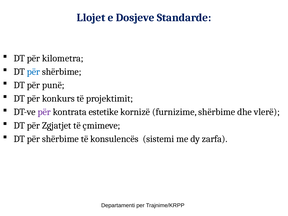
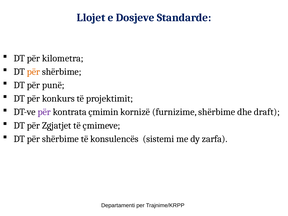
për colour: blue -> orange (33, 72)
estetike: estetike -> çmimin (103, 112)
vlerë: vlerë -> draft (267, 112)
